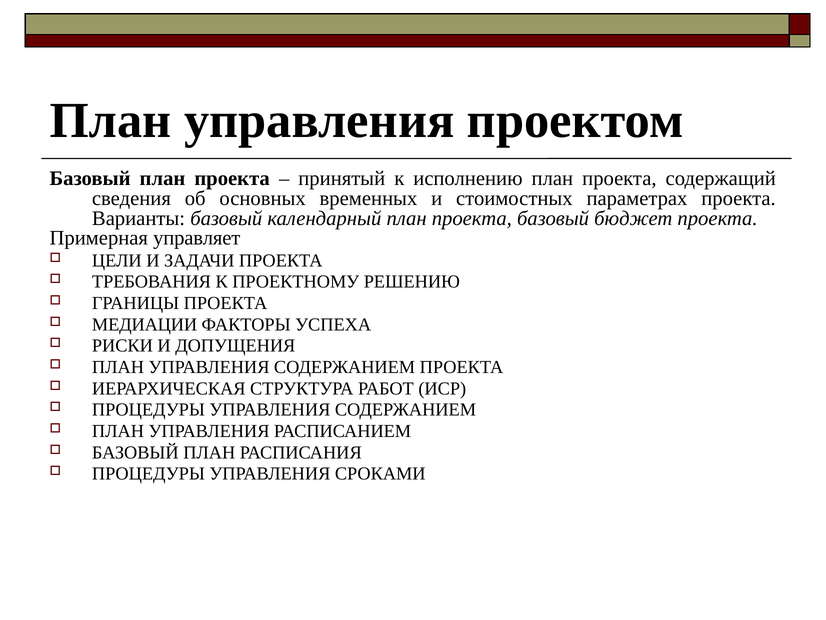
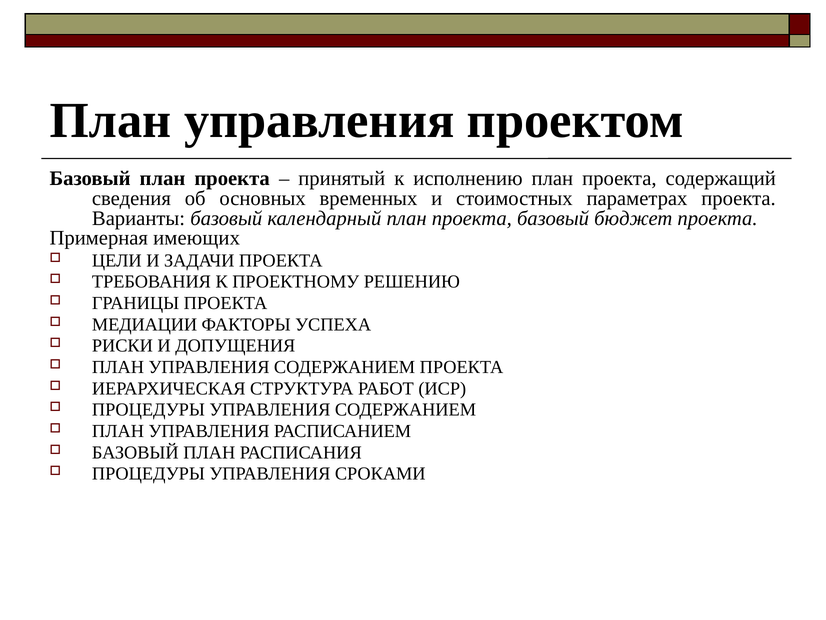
управляет: управляет -> имеющих (197, 238)
